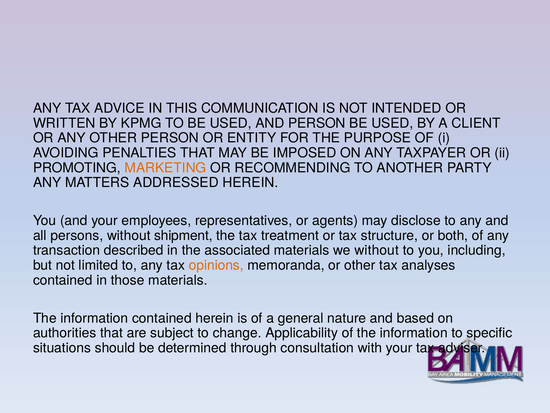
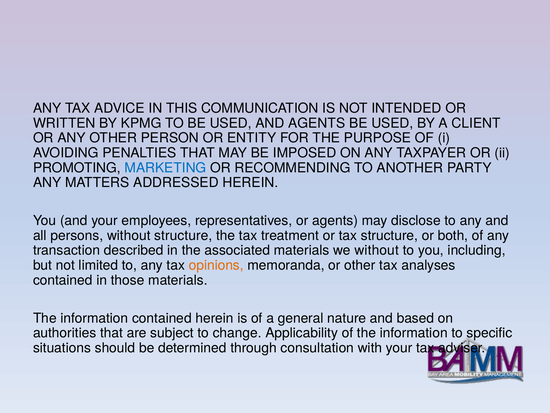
AND PERSON: PERSON -> AGENTS (317, 123)
MARKETING colour: orange -> blue (165, 168)
without shipment: shipment -> structure (183, 235)
